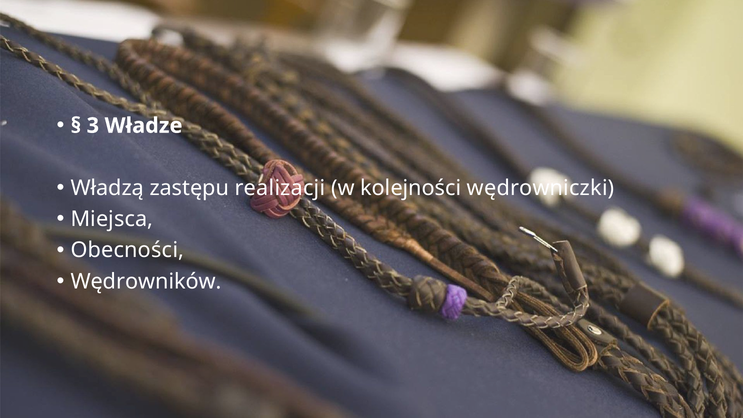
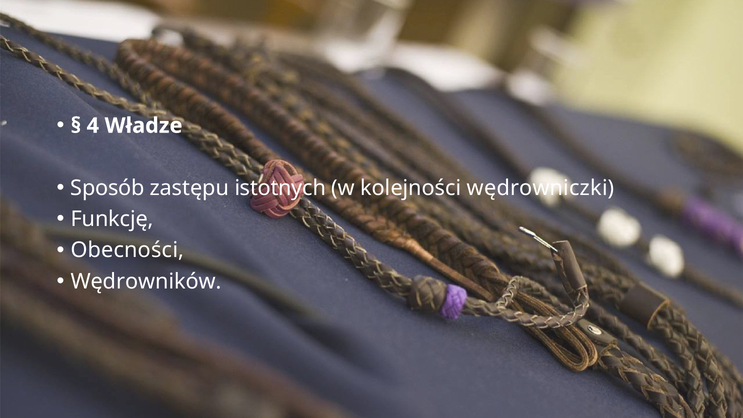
3: 3 -> 4 (93, 126)
Władzą: Władzą -> Sposób (107, 188)
realizacji: realizacji -> istotnych (280, 188)
Miejsca: Miejsca -> Funkcję (112, 219)
